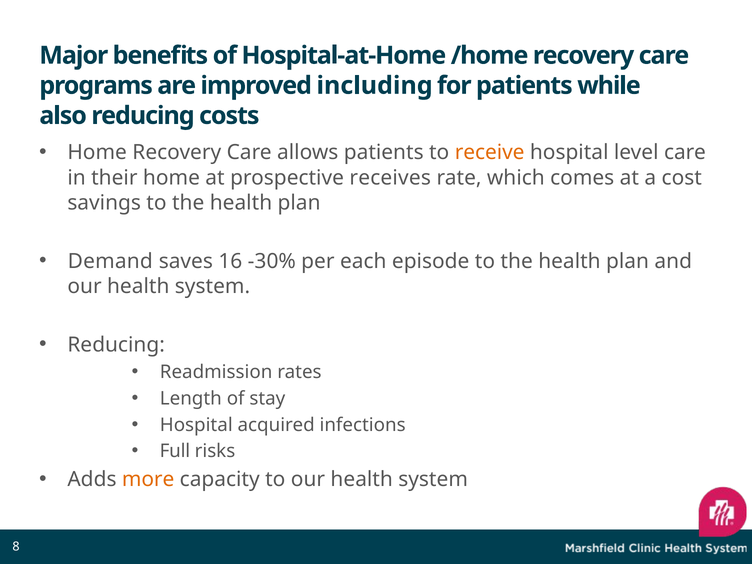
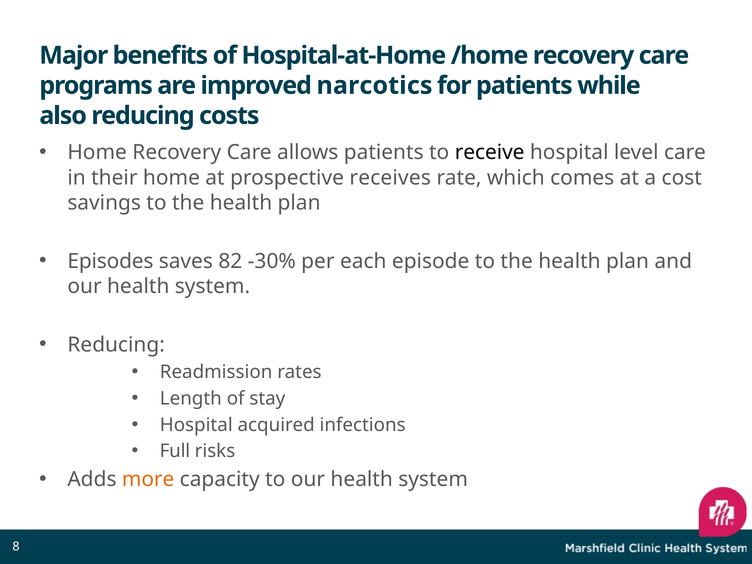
including: including -> narcotics (374, 86)
receive colour: orange -> black (490, 153)
Demand: Demand -> Episodes (110, 261)
16: 16 -> 82 (230, 261)
